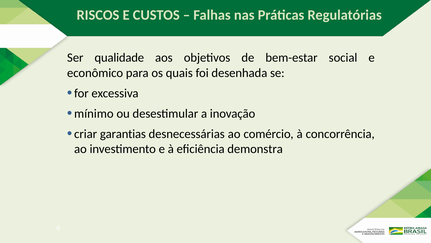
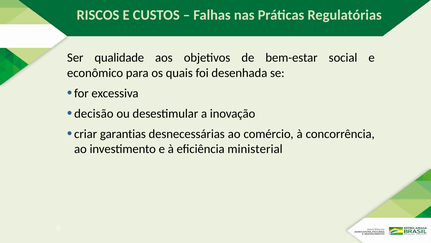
mínimo: mínimo -> decisão (94, 113)
demonstra: demonstra -> ministerial (255, 149)
